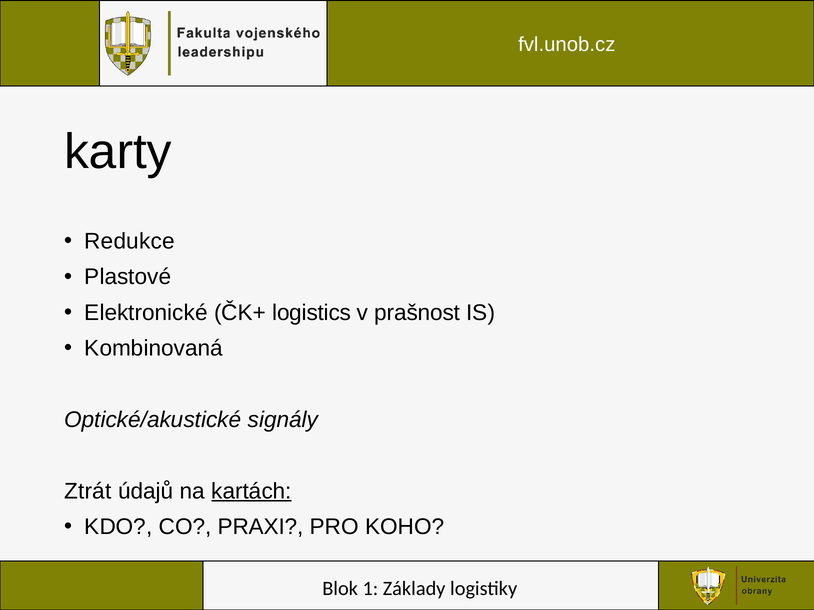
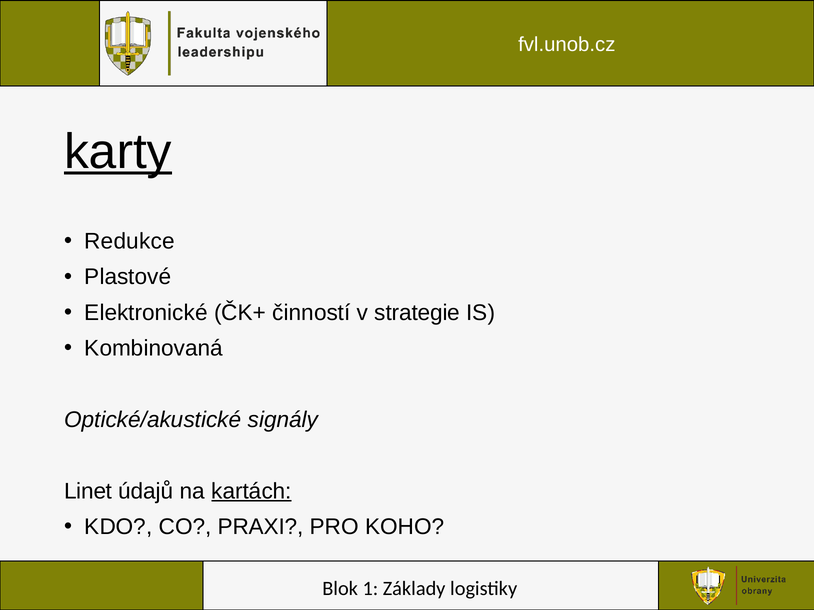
karty underline: none -> present (118, 152)
logistics: logistics -> činností (311, 313)
prašnost: prašnost -> strategie (417, 313)
Ztrát: Ztrát -> Linet (88, 492)
